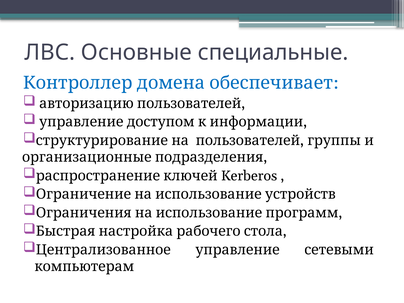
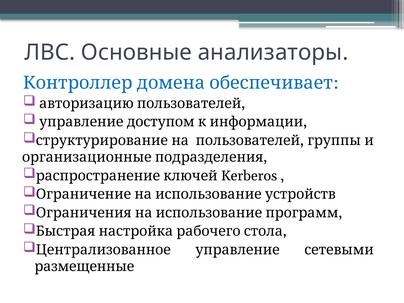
специальные: специальные -> анализаторы (273, 53)
компьютерам: компьютерам -> размещенные (84, 267)
